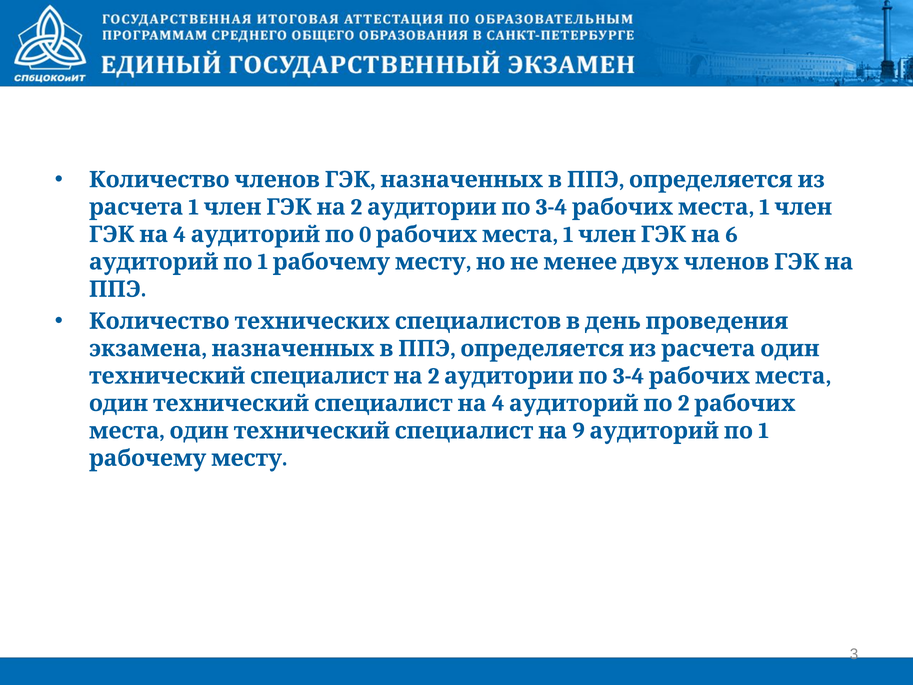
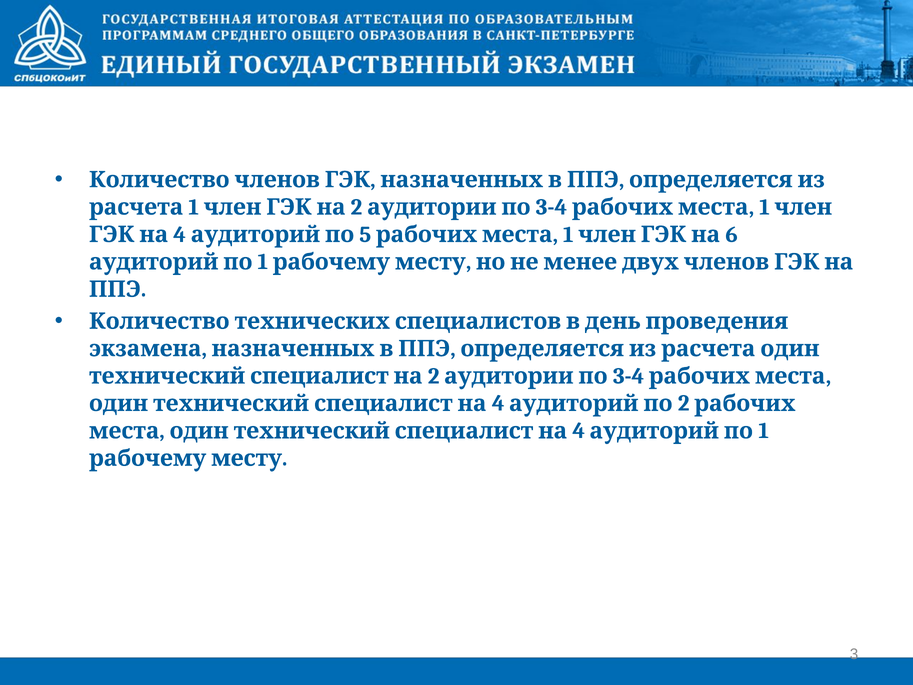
0: 0 -> 5 (365, 234)
9: 9 -> 4 (579, 431)
